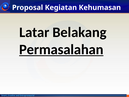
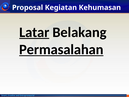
Latar underline: none -> present (34, 32)
